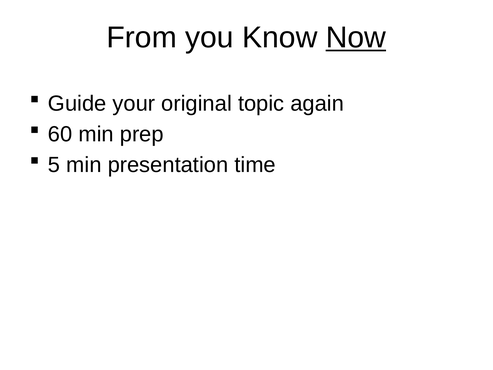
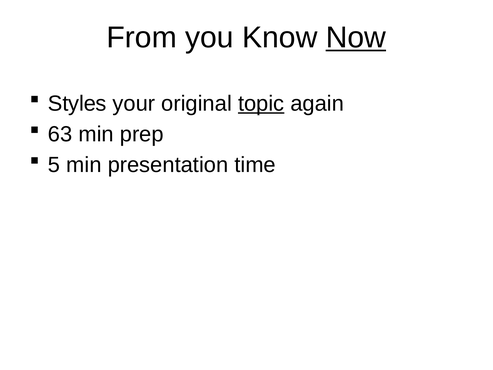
Guide: Guide -> Styles (77, 103)
topic underline: none -> present (261, 103)
60: 60 -> 63 (60, 134)
